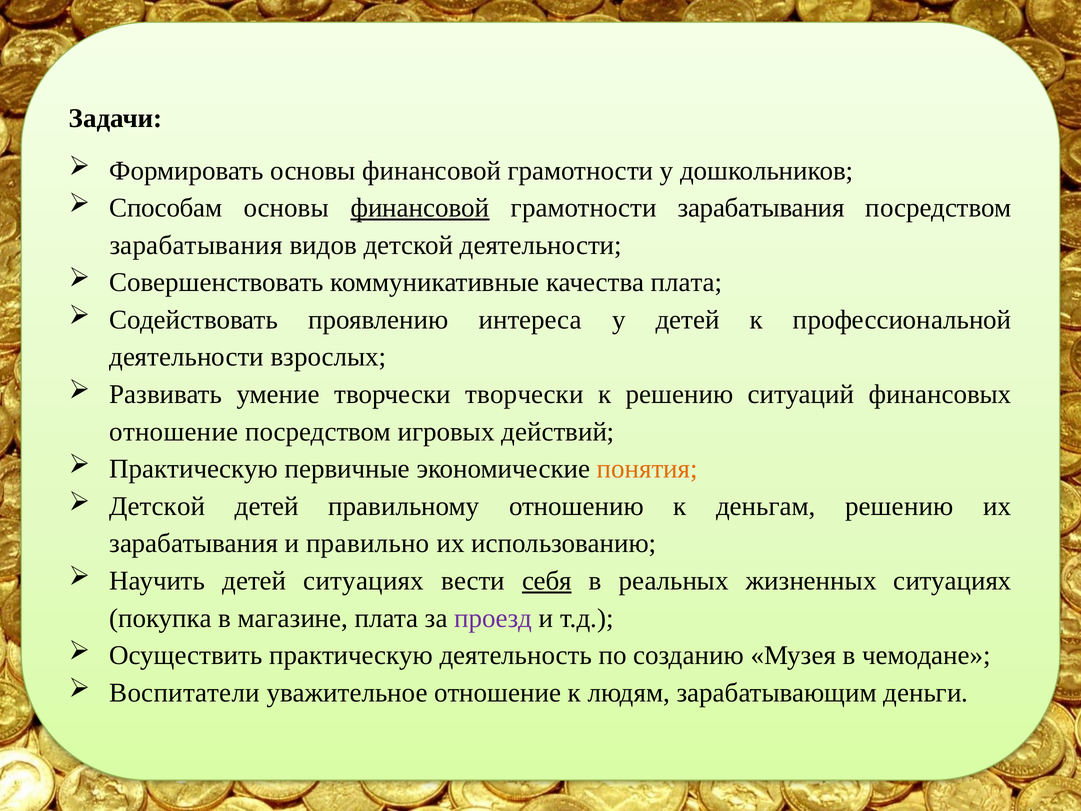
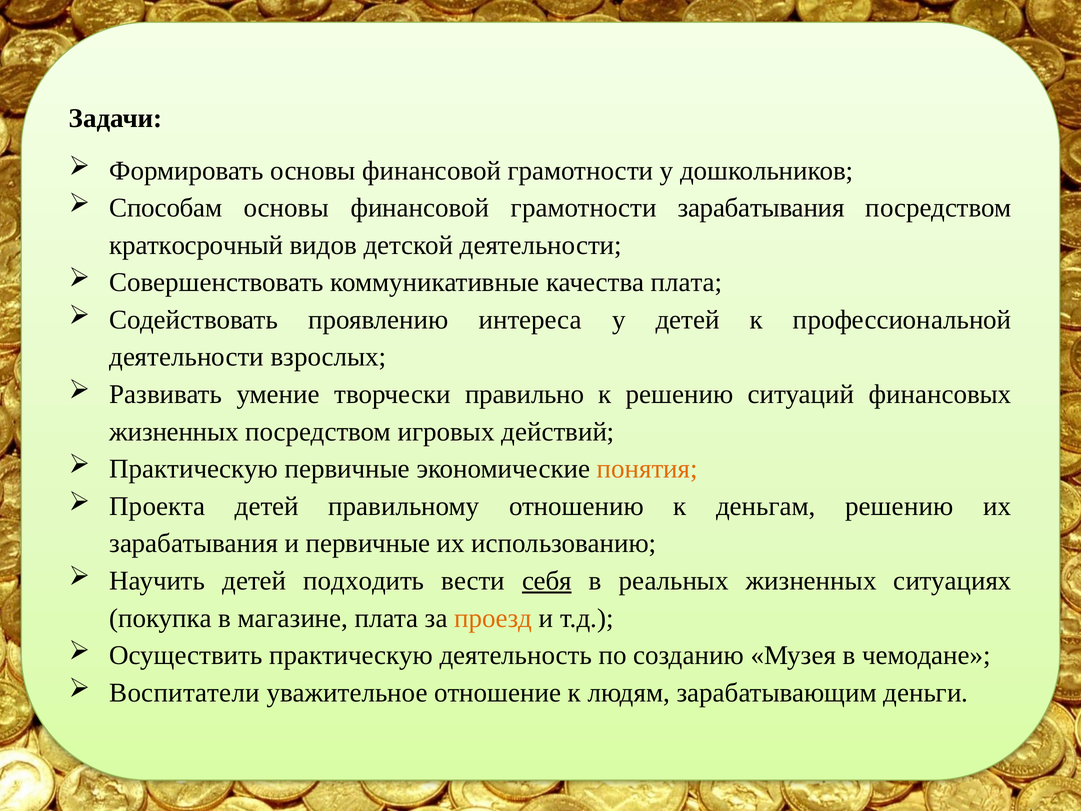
финансовой underline: present -> none (420, 208)
зарабатывания: зарабатывания -> краткосрочный (196, 245)
творчески творчески: творчески -> правильно (525, 394)
отношение: отношение -> жизненных (174, 432)
Детской: Детской -> Проекта (157, 506)
и правильно: правильно -> первичные (368, 543)
детей ситуациях: ситуациях -> подходить (364, 581)
проезд colour: purple -> orange (493, 618)
